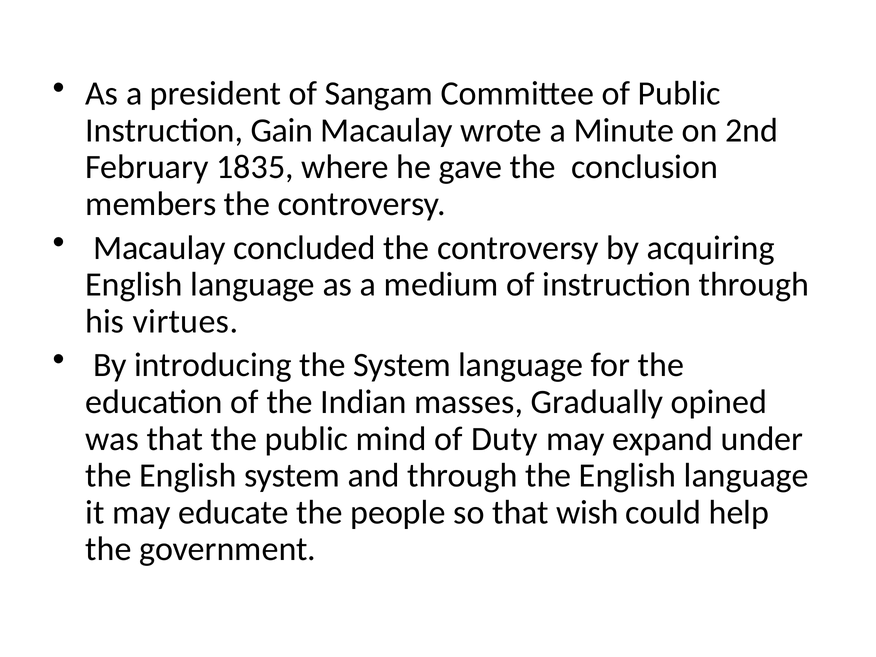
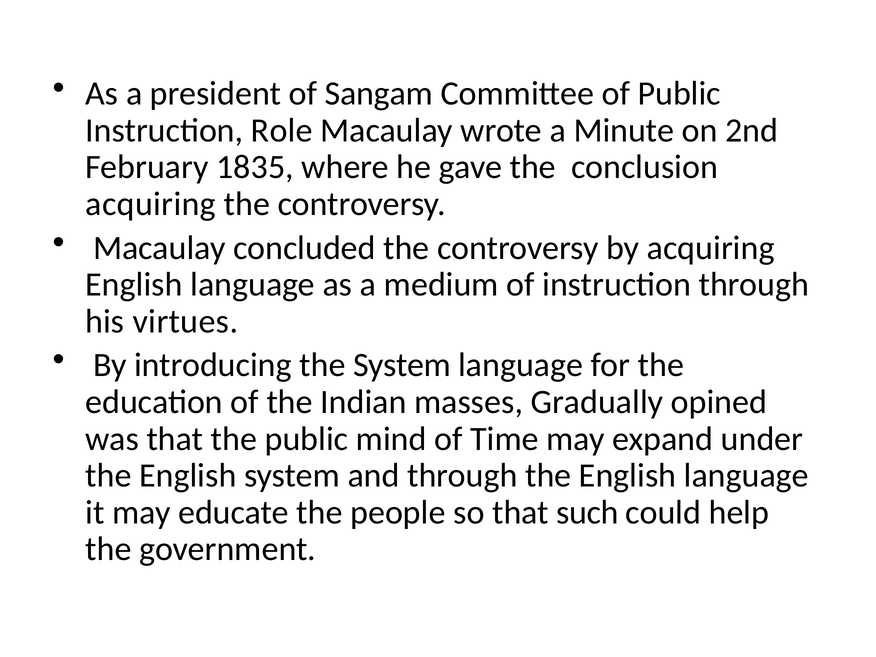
Gain: Gain -> Role (282, 130)
members: members -> acquiring (151, 204)
Duty: Duty -> Time (505, 439)
wish: wish -> such (587, 512)
